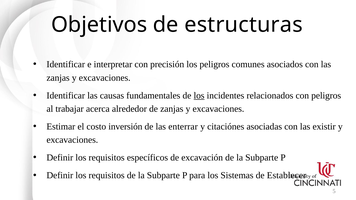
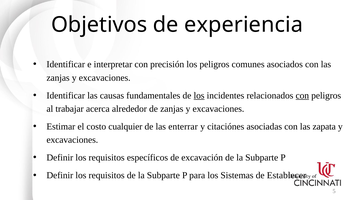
estructuras: estructuras -> experiencia (244, 25)
con underline: none -> present (302, 96)
inversión: inversión -> cualquier (125, 127)
existir: existir -> zapata (324, 127)
